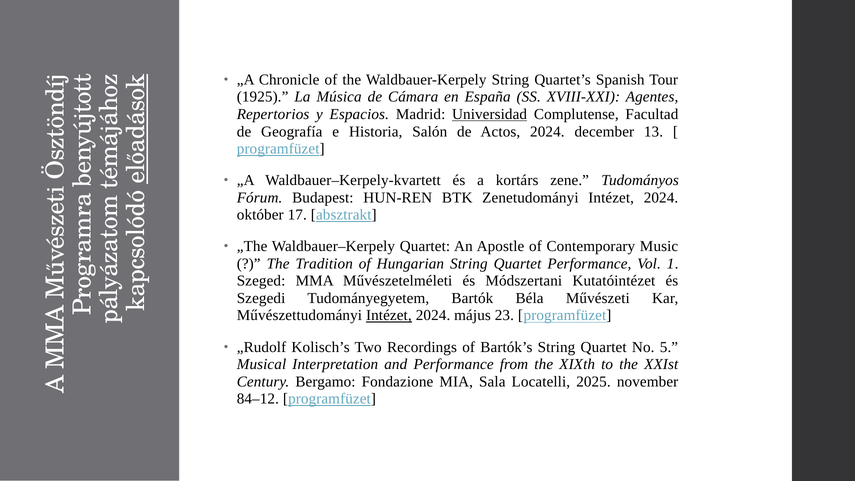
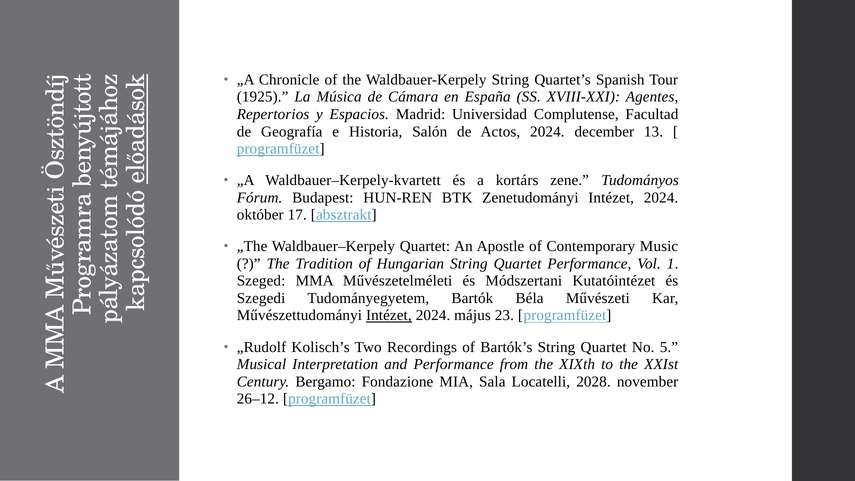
Universidad underline: present -> none (490, 114)
2025: 2025 -> 2028 (593, 382)
84–12: 84–12 -> 26–12 (258, 399)
